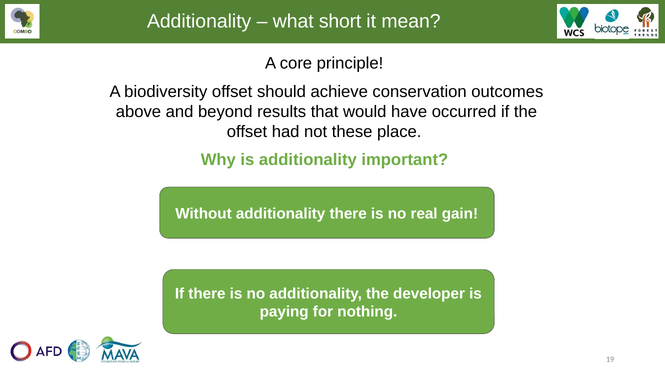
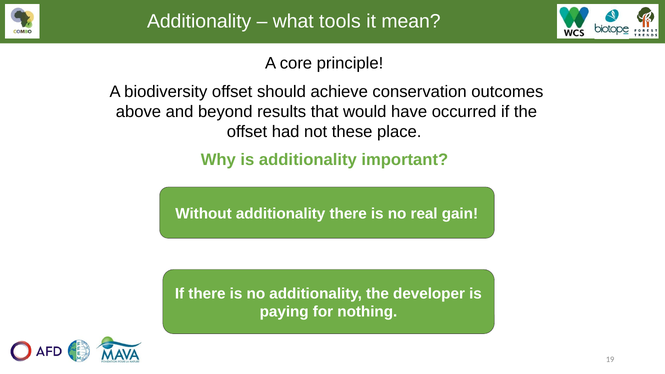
short: short -> tools (340, 21)
